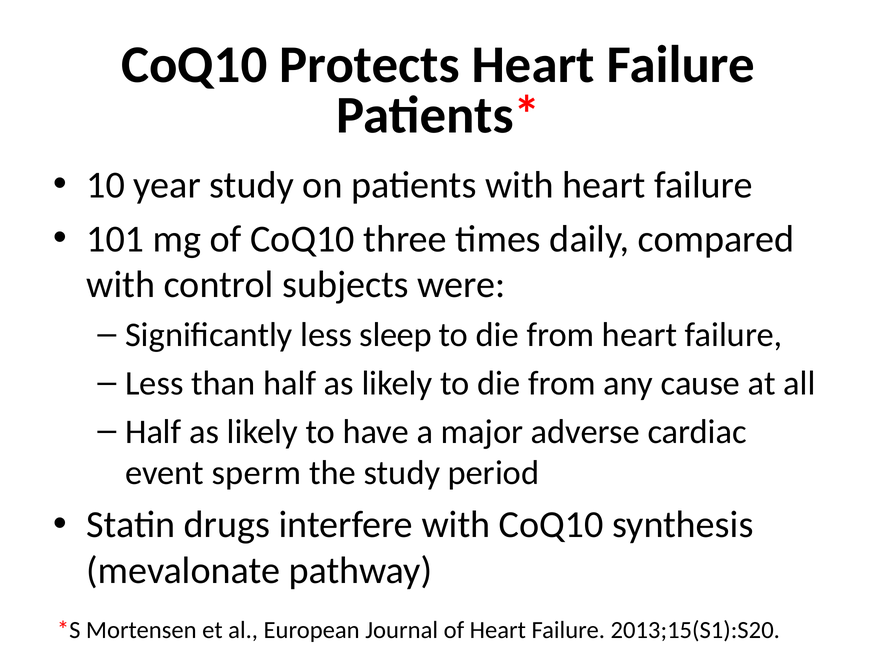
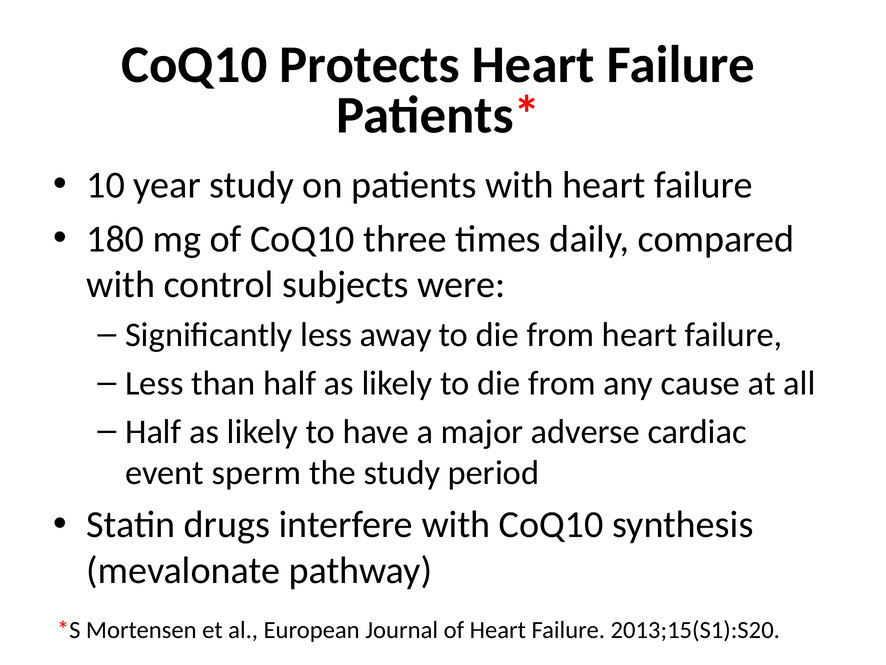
101: 101 -> 180 (115, 239)
sleep: sleep -> away (396, 335)
